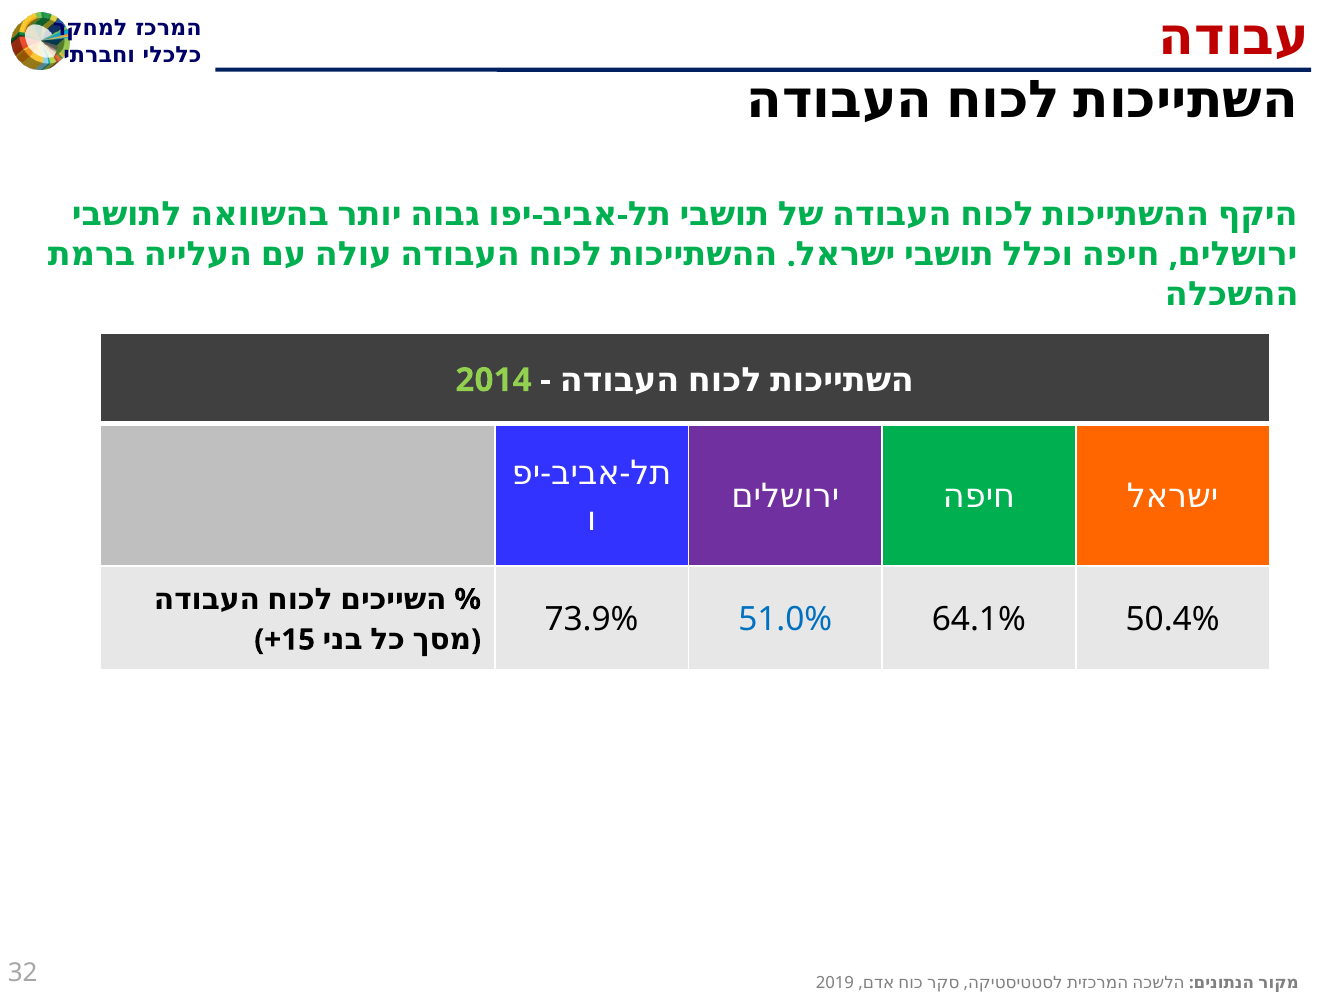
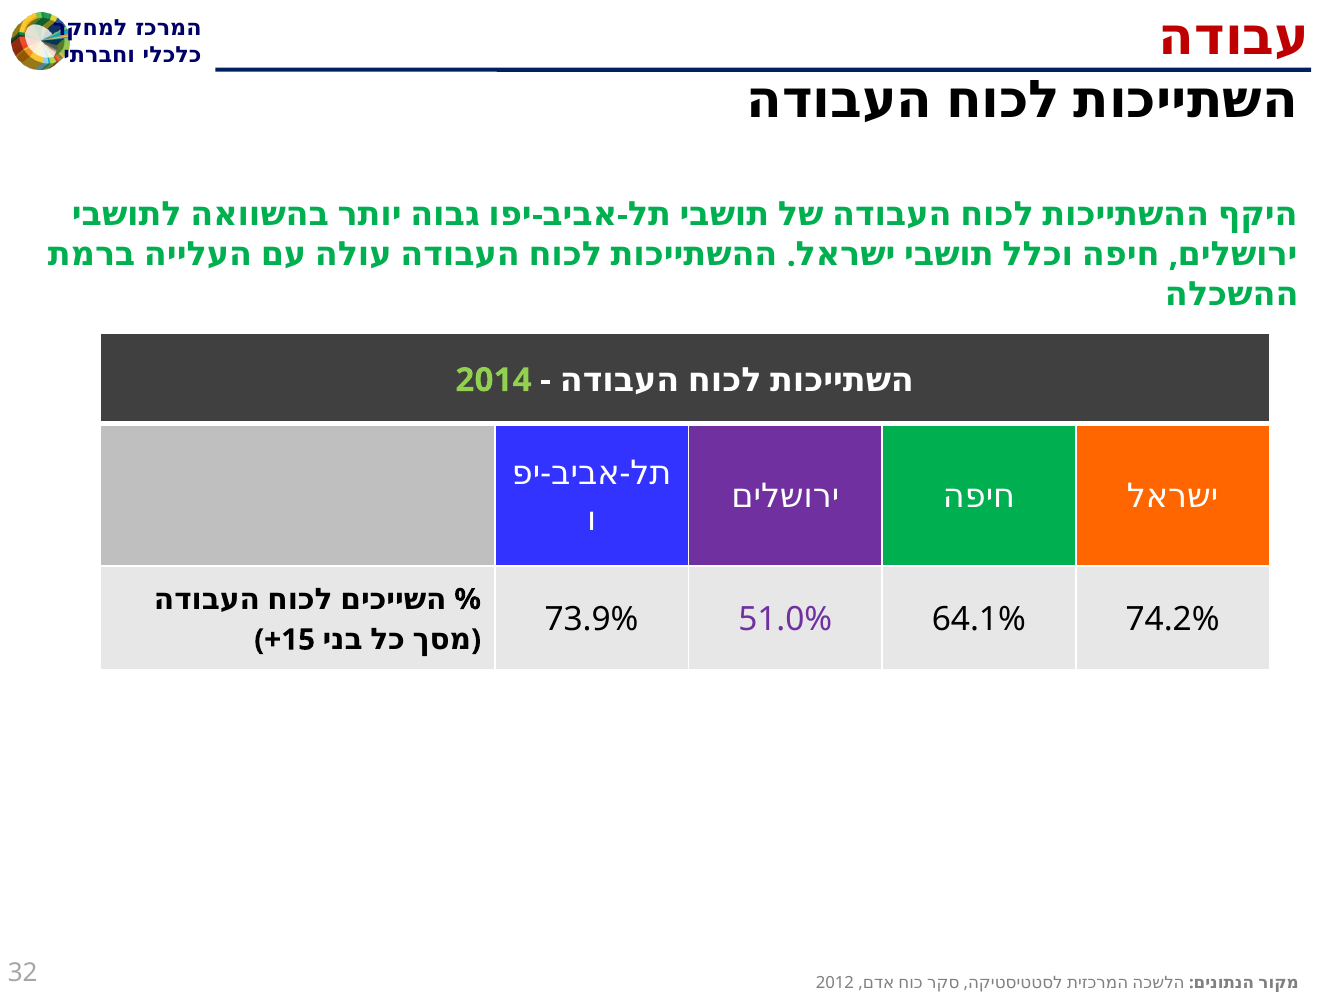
51.0% colour: blue -> purple (785, 620)
50.4%: 50.4% -> 74.2% (1173, 620)
2019: 2019 -> 2012 (835, 983)
